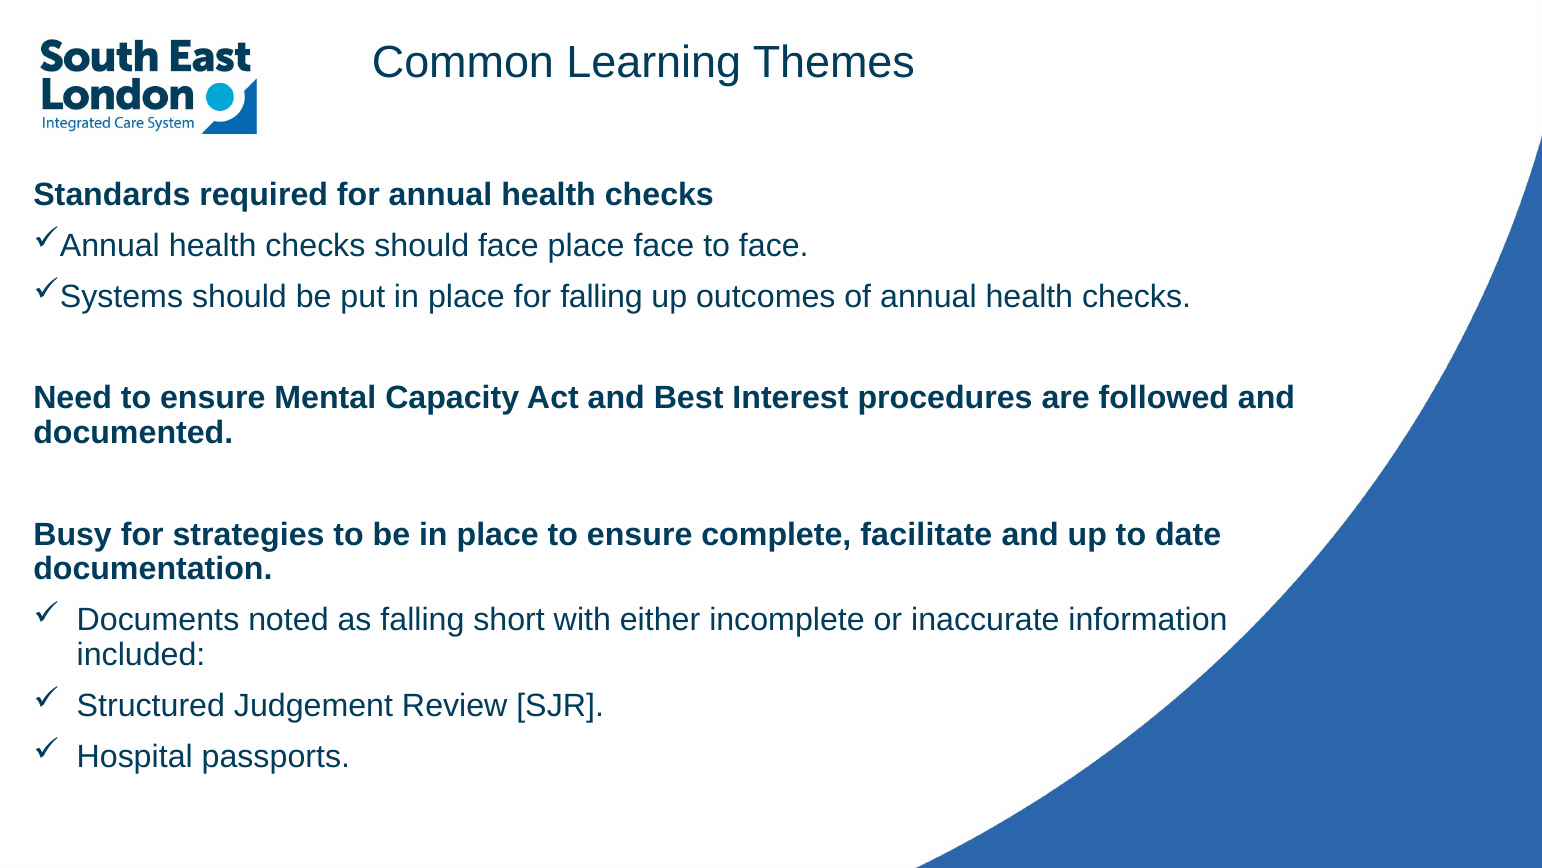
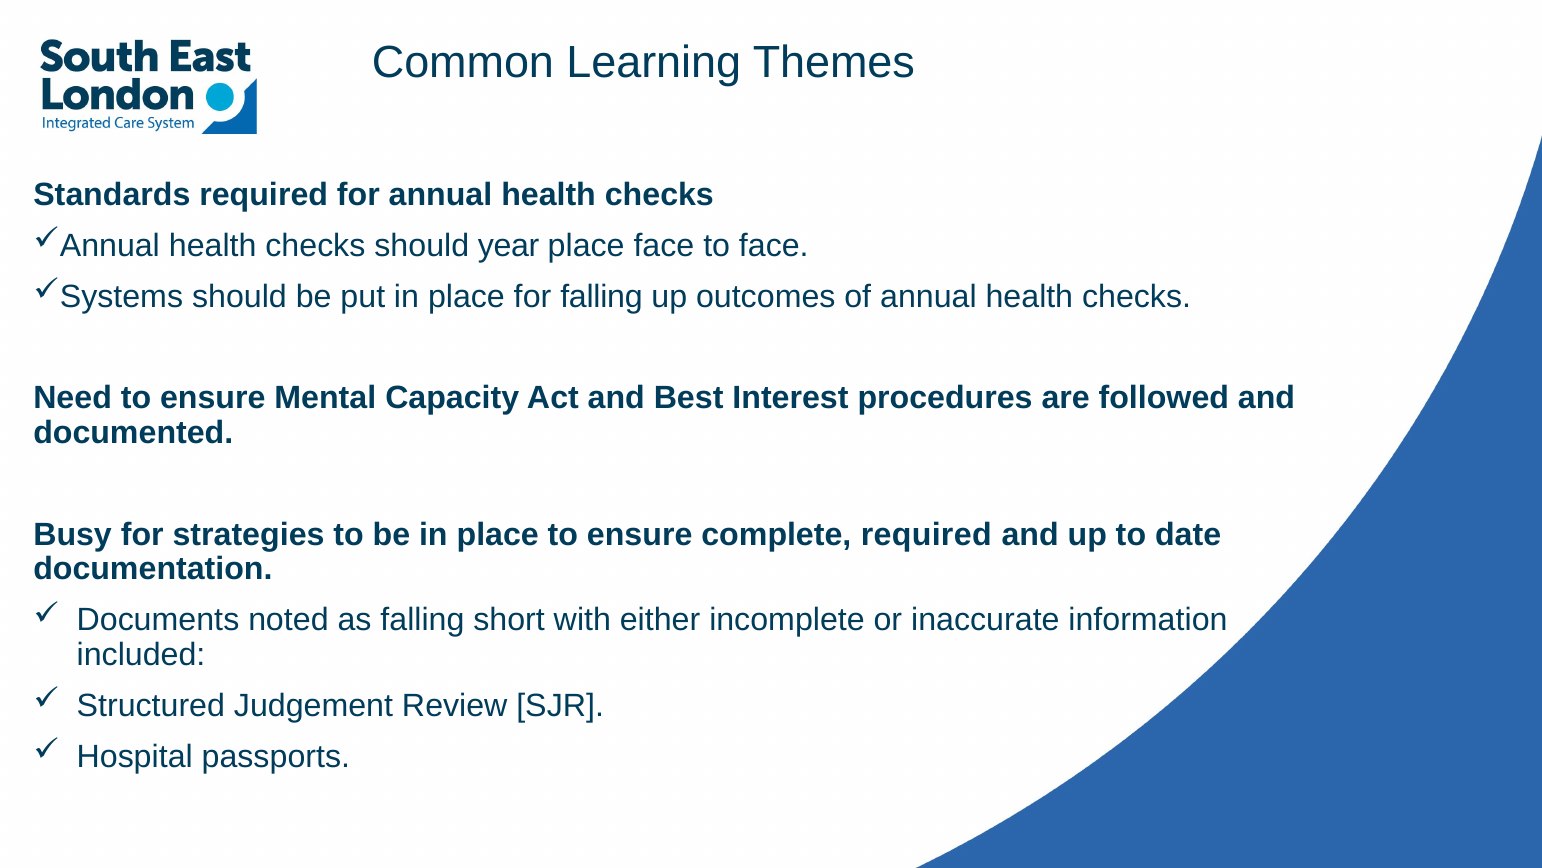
should face: face -> year (509, 245)
complete facilitate: facilitate -> required (926, 534)
